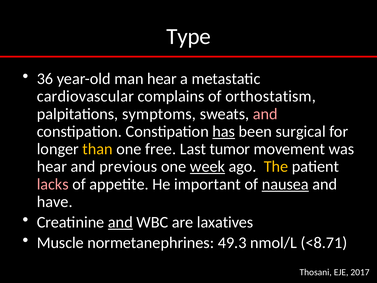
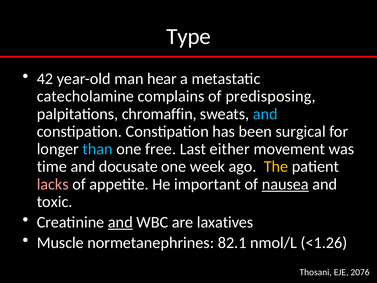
36: 36 -> 42 (45, 79)
cardiovascular: cardiovascular -> catecholamine (85, 96)
orthostatism: orthostatism -> predisposing (271, 96)
symptoms: symptoms -> chromaffin (159, 114)
and colour: pink -> light blue (265, 114)
has underline: present -> none (224, 131)
than colour: yellow -> light blue (98, 149)
tumor: tumor -> either (230, 149)
hear: hear -> time (52, 166)
previous: previous -> docusate (128, 166)
week underline: present -> none (207, 166)
have: have -> toxic (55, 202)
49.3: 49.3 -> 82.1 (232, 243)
<8.71: <8.71 -> <1.26 (324, 243)
2017: 2017 -> 2076 (360, 272)
